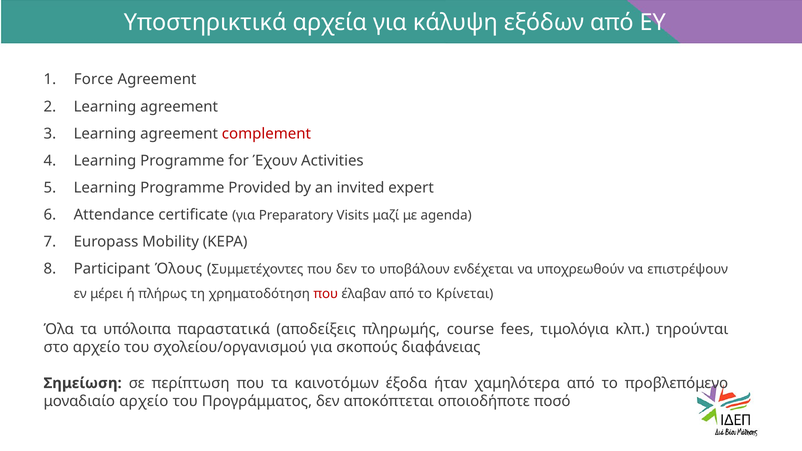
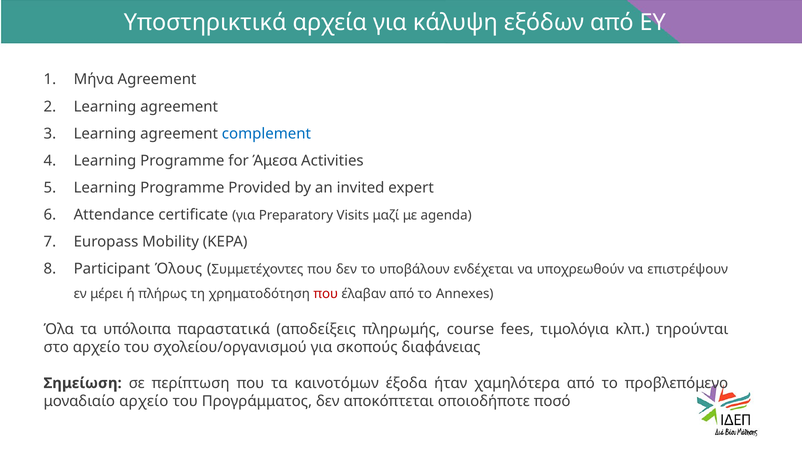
Force: Force -> Μήνα (94, 80)
complement colour: red -> blue (266, 134)
Έχουν: Έχουν -> Άμεσα (275, 161)
Κρίνεται: Κρίνεται -> Annexes (465, 294)
